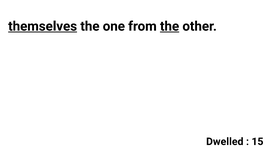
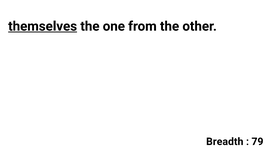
the underline: present -> none (170, 26)
Dwelled: Dwelled -> Breadth (225, 141)
15: 15 -> 79 (257, 141)
